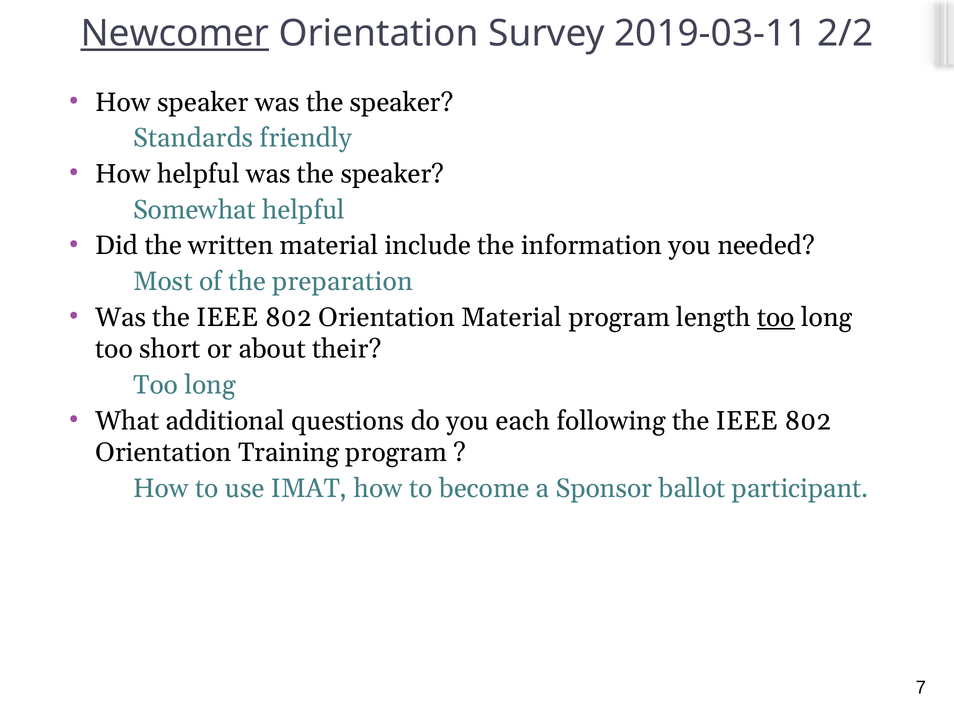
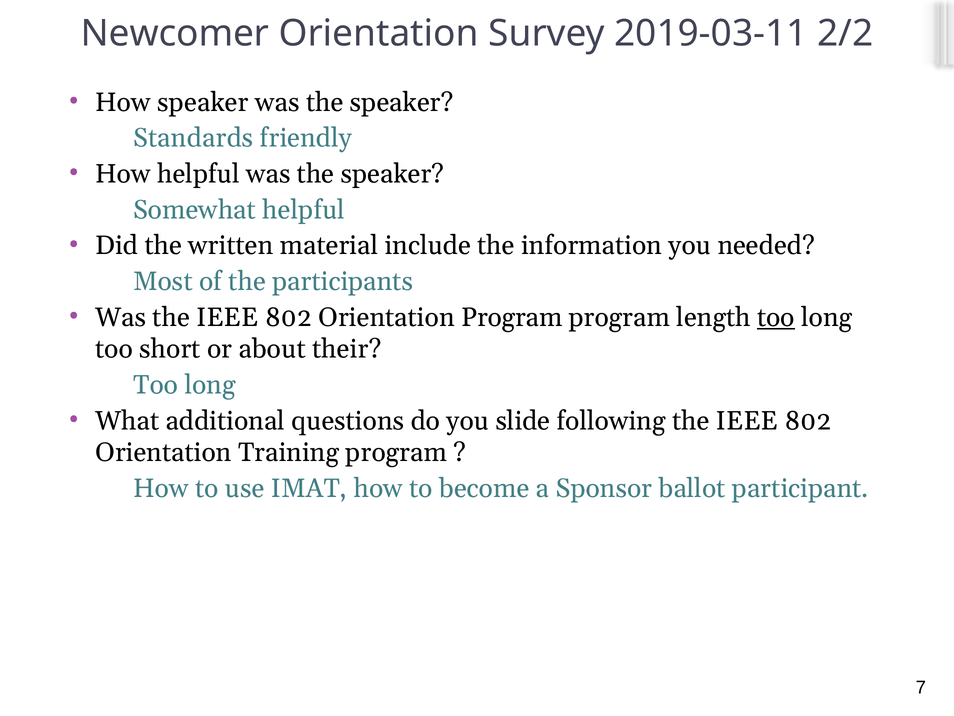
Newcomer underline: present -> none (175, 34)
preparation: preparation -> participants (343, 281)
Orientation Material: Material -> Program (512, 317)
each: each -> slide (523, 420)
